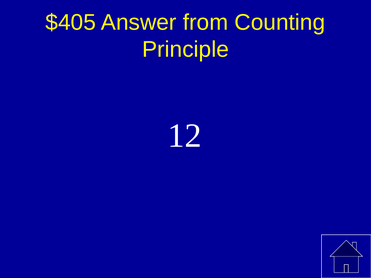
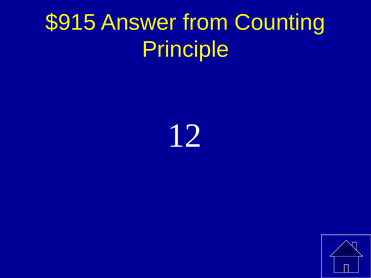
$405: $405 -> $915 (71, 22)
